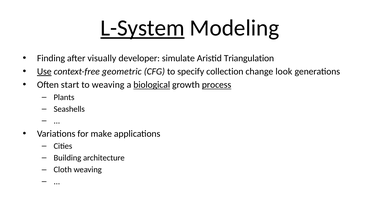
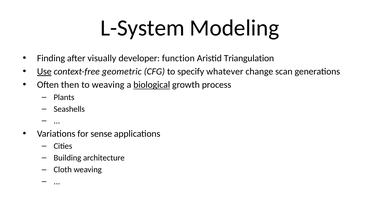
L-System underline: present -> none (143, 28)
simulate: simulate -> function (178, 58)
collection: collection -> whatever (225, 71)
look: look -> scan (284, 71)
start: start -> then (70, 85)
process underline: present -> none (217, 85)
make: make -> sense (101, 134)
